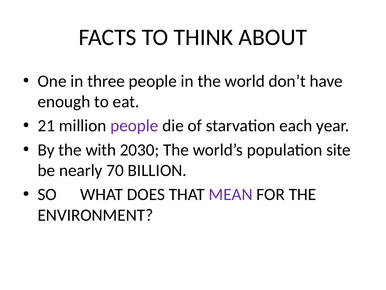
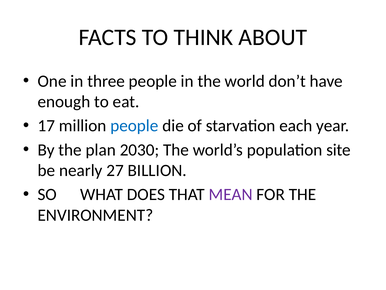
21: 21 -> 17 (46, 126)
people colour: purple -> blue (134, 126)
with: with -> plan (101, 150)
70: 70 -> 27 (115, 170)
